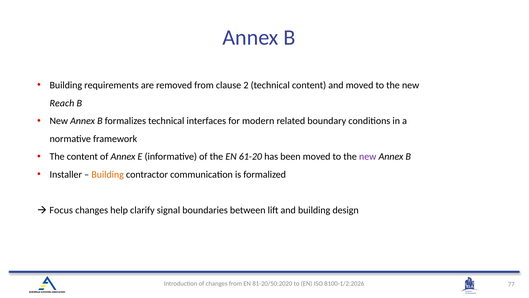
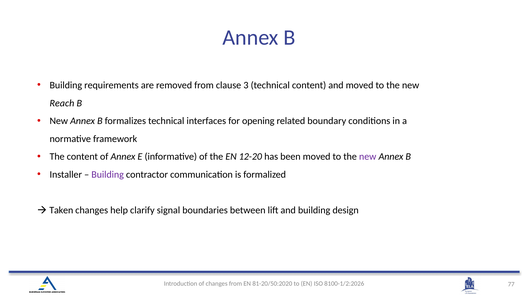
2: 2 -> 3 (246, 85)
modern: modern -> opening (258, 121)
61-20: 61-20 -> 12-20 (250, 156)
Building colour: orange -> purple (108, 174)
Focus: Focus -> Taken (61, 210)
